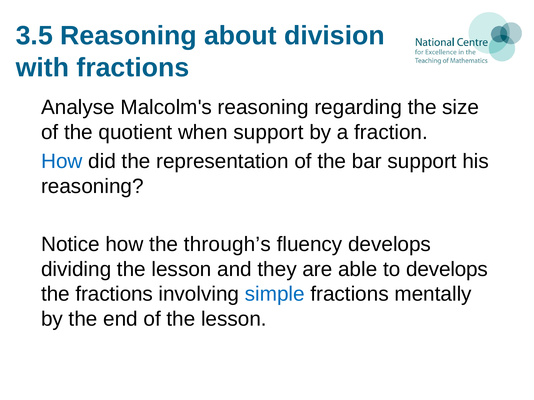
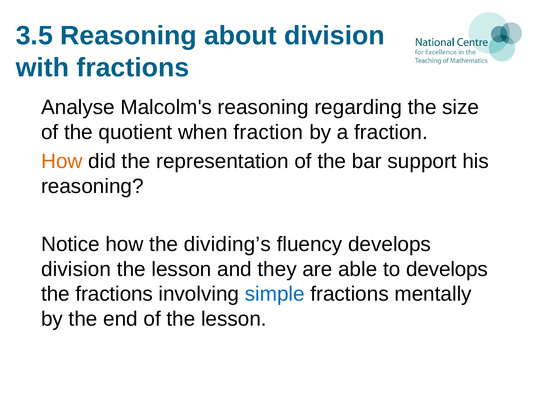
when support: support -> fraction (268, 132)
How colour: blue -> orange (62, 162)
through’s: through’s -> dividing’s (227, 245)
dividing: dividing -> division (76, 270)
